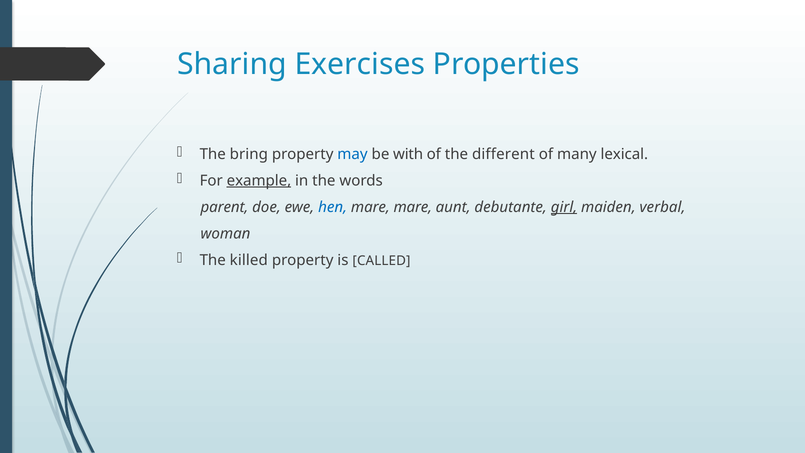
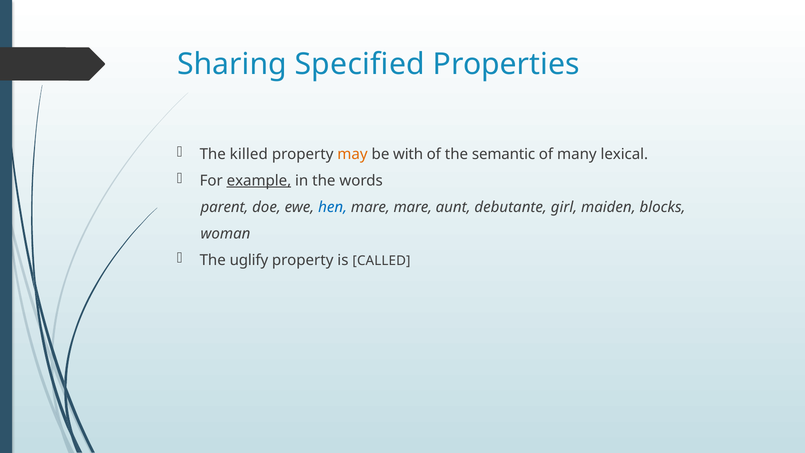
Exercises: Exercises -> Specified (360, 64)
bring: bring -> killed (249, 154)
may colour: blue -> orange (352, 154)
different: different -> semantic (504, 154)
girl underline: present -> none (564, 207)
verbal: verbal -> blocks (662, 207)
killed: killed -> uglify (249, 260)
